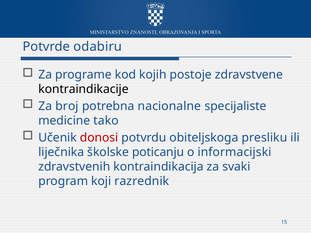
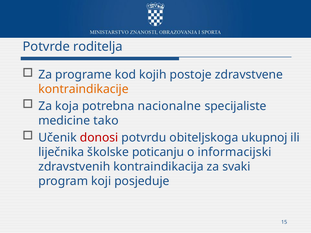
odabiru: odabiru -> roditelja (98, 47)
kontraindikacije colour: black -> orange (84, 89)
broj: broj -> koja (67, 106)
presliku: presliku -> ukupnoj (264, 138)
razrednik: razrednik -> posjeduje (142, 181)
